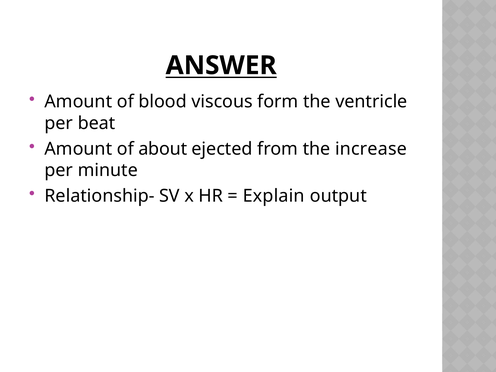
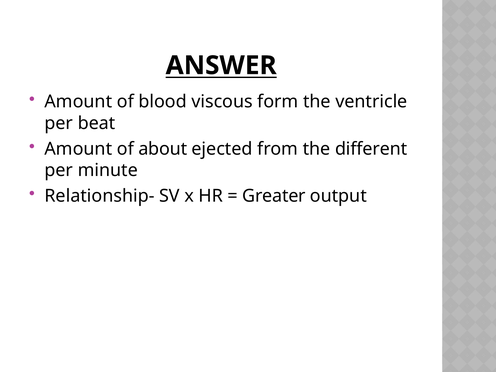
increase: increase -> different (371, 149)
Explain: Explain -> Greater (274, 196)
